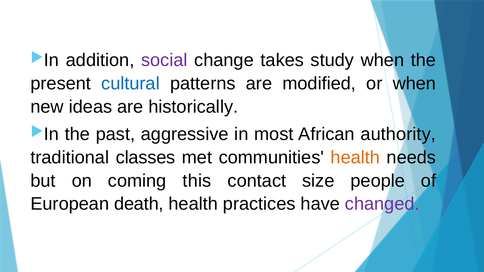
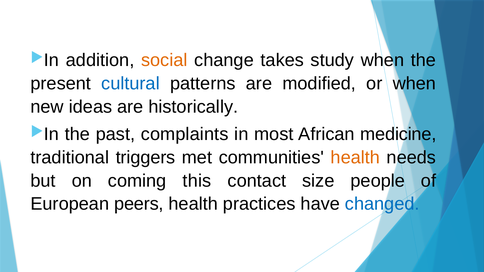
social colour: purple -> orange (164, 60)
aggressive: aggressive -> complaints (185, 134)
authority: authority -> medicine (398, 134)
classes: classes -> triggers (146, 158)
death: death -> peers (139, 204)
changed colour: purple -> blue (382, 204)
